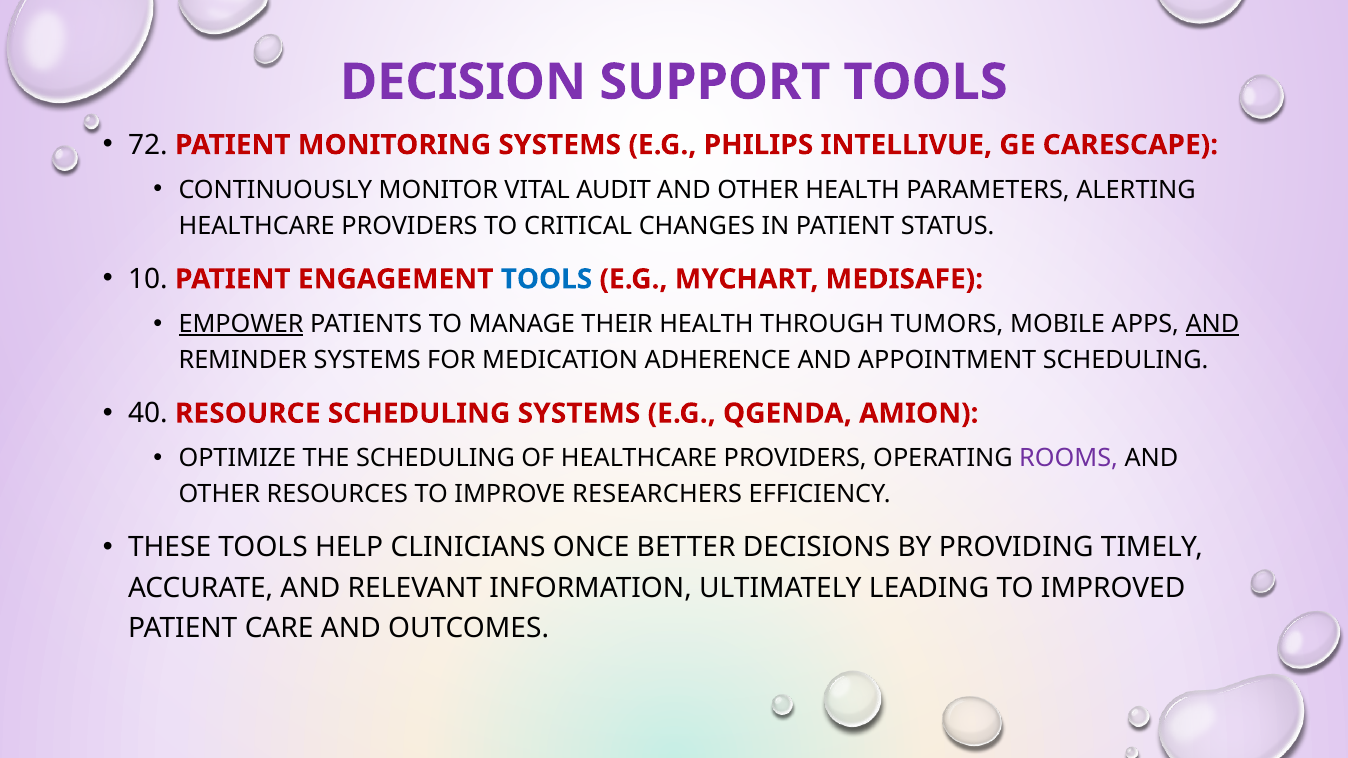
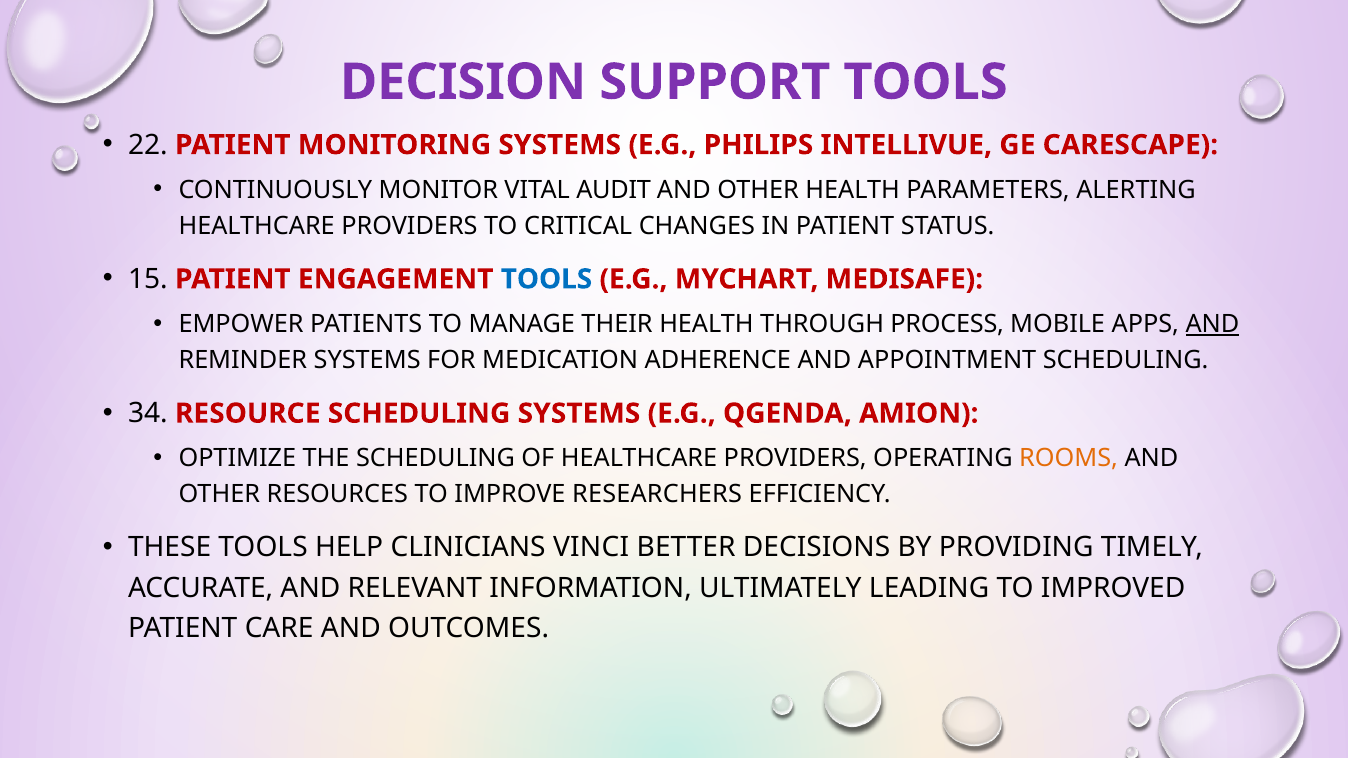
72: 72 -> 22 (148, 145)
10: 10 -> 15 (148, 279)
EMPOWER underline: present -> none (241, 324)
TUMORS: TUMORS -> PROCESS (947, 324)
40: 40 -> 34 (148, 414)
ROOMS colour: purple -> orange (1069, 458)
ONCE: ONCE -> VINCI (591, 548)
